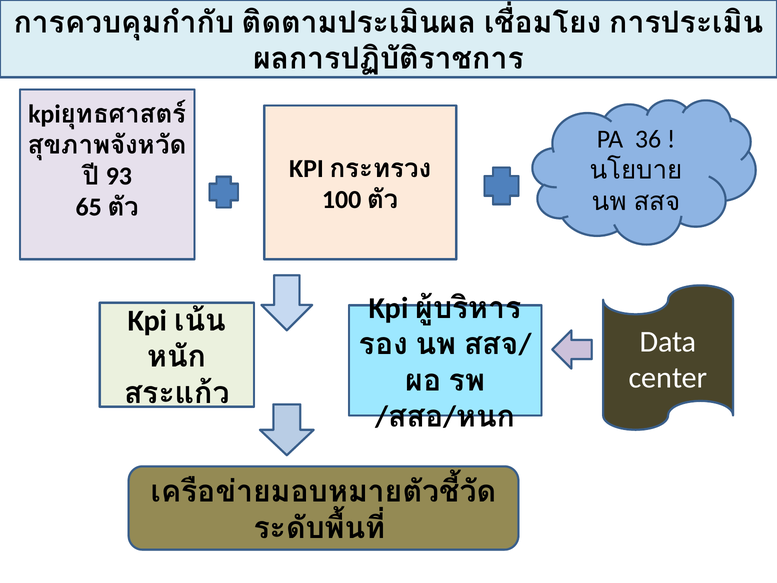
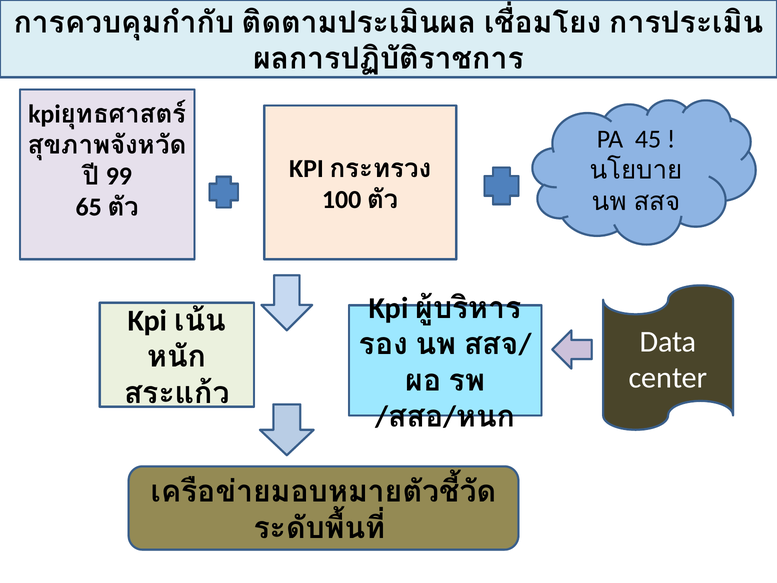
36: 36 -> 45 (648, 139)
93: 93 -> 99 (119, 176)
